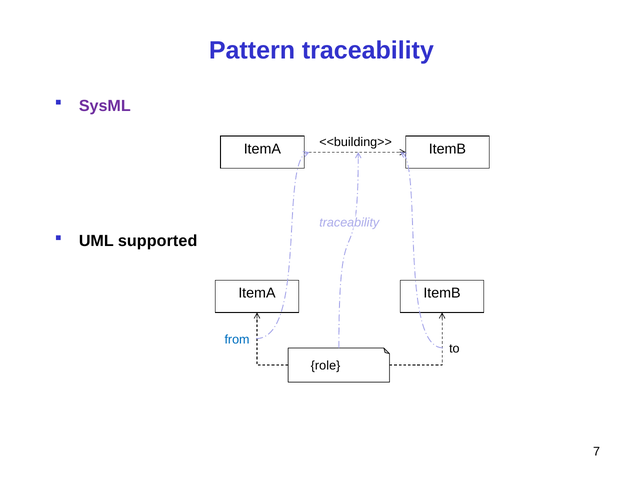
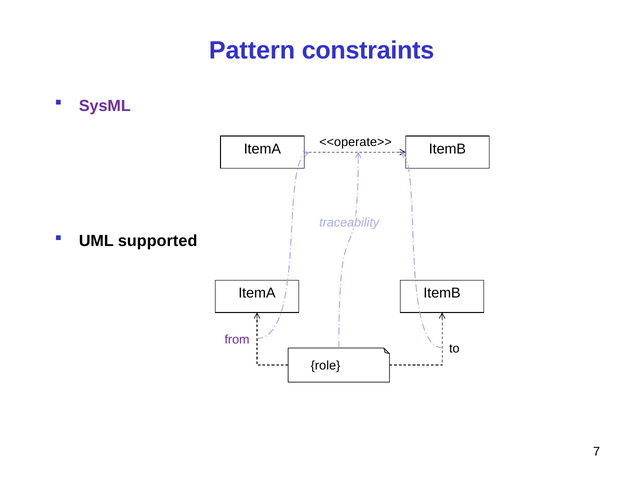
Pattern traceability: traceability -> constraints (368, 51)
<<building>>: <<building>> -> <<operate>> (356, 142)
from colour: blue -> purple (237, 340)
